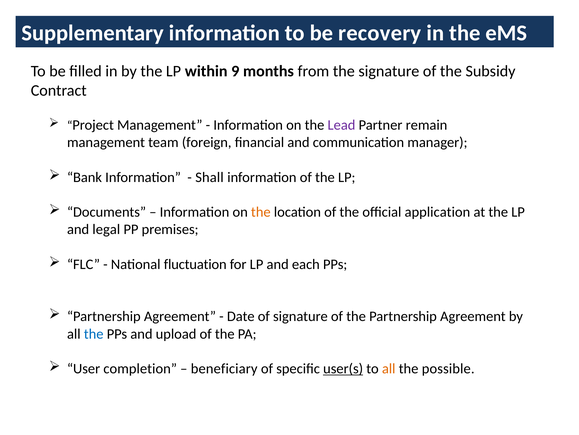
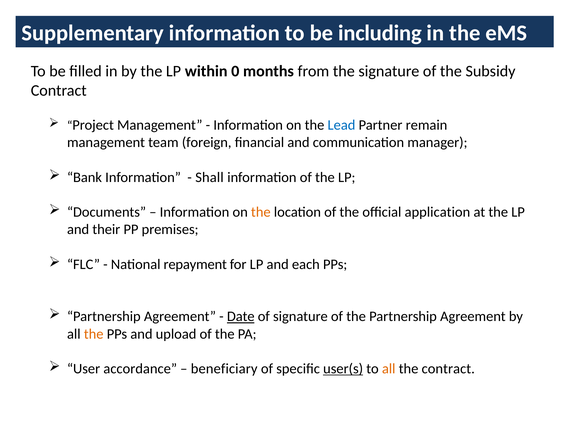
recovery: recovery -> including (380, 33)
9: 9 -> 0 (235, 71)
Lead colour: purple -> blue (341, 125)
legal: legal -> their (106, 229)
fluctuation: fluctuation -> repayment (195, 264)
Date underline: none -> present (241, 316)
the colour: blue -> orange (94, 333)
completion: completion -> accordance (140, 368)
the possible: possible -> contract (448, 368)
